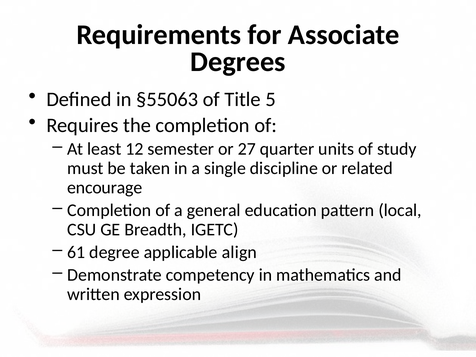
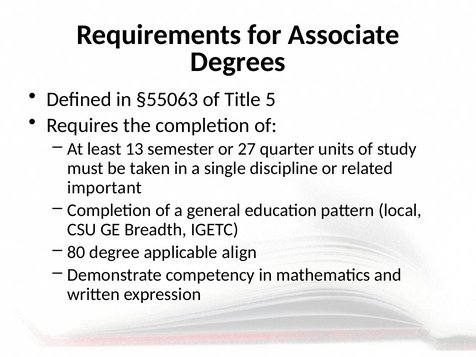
12: 12 -> 13 (134, 149)
encourage: encourage -> important (105, 188)
61: 61 -> 80 (76, 252)
